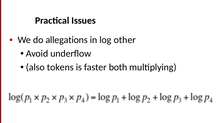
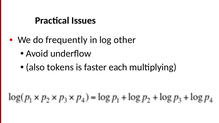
allegations: allegations -> frequently (67, 40)
both: both -> each (118, 67)
